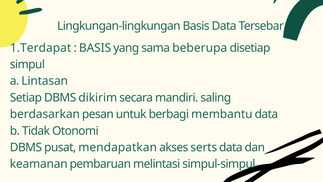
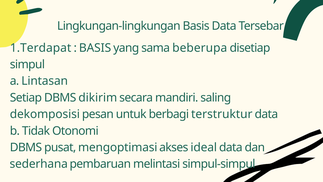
berdasarkan: berdasarkan -> dekomposisi (45, 114)
membantu: membantu -> terstruktur (222, 114)
mendapatkan: mendapatkan -> mengoptimasi (118, 147)
serts: serts -> ideal (204, 147)
keamanan: keamanan -> sederhana (39, 164)
